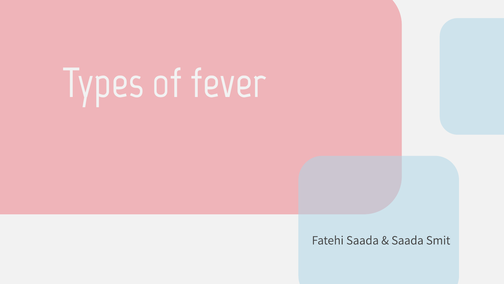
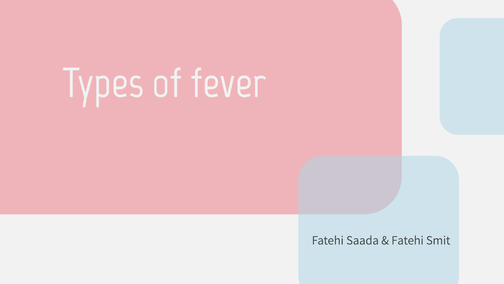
Saada: Saada -> Fatehi (407, 240)
